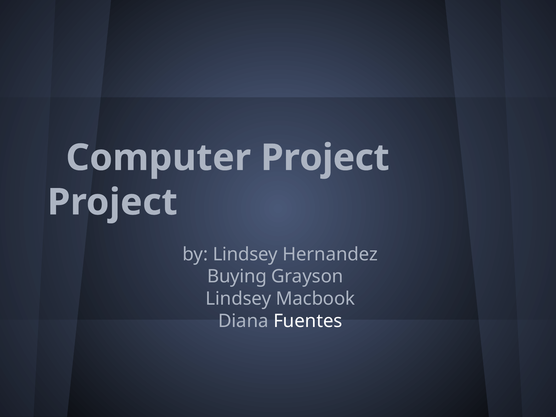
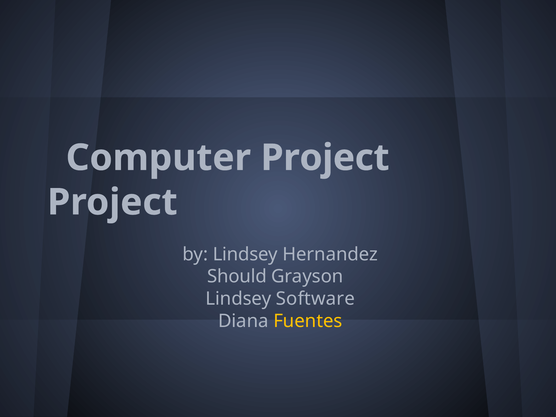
Buying: Buying -> Should (237, 277)
Macbook: Macbook -> Software (315, 299)
Fuentes colour: white -> yellow (308, 321)
